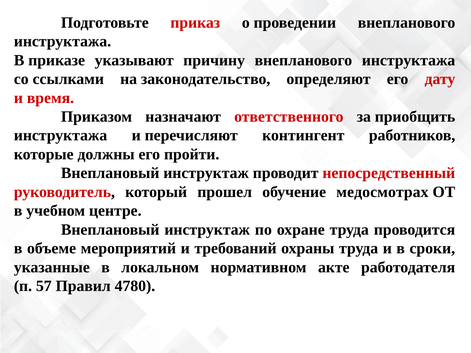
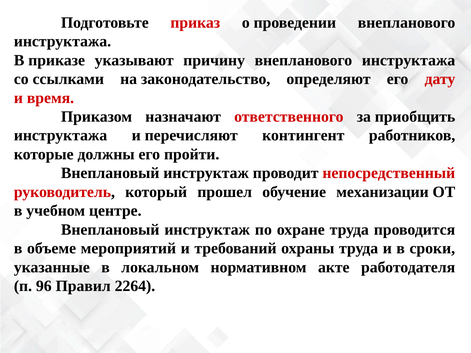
медосмотрах: медосмотрах -> механизации (382, 192)
57: 57 -> 96 (44, 286)
4780: 4780 -> 2264 (135, 286)
